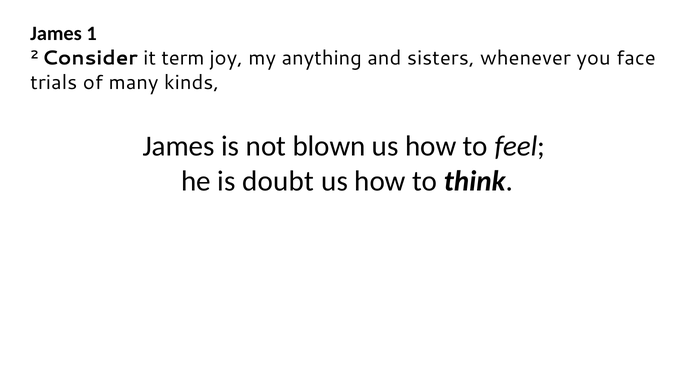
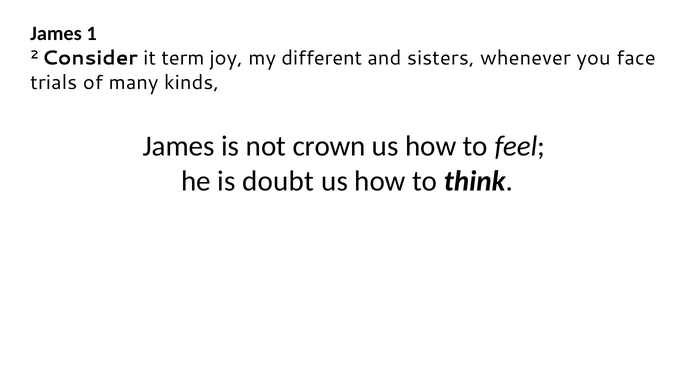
anything: anything -> different (322, 58)
blown: blown -> crown (329, 146)
